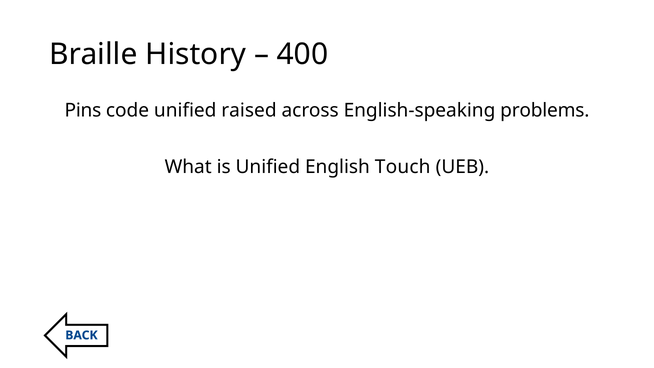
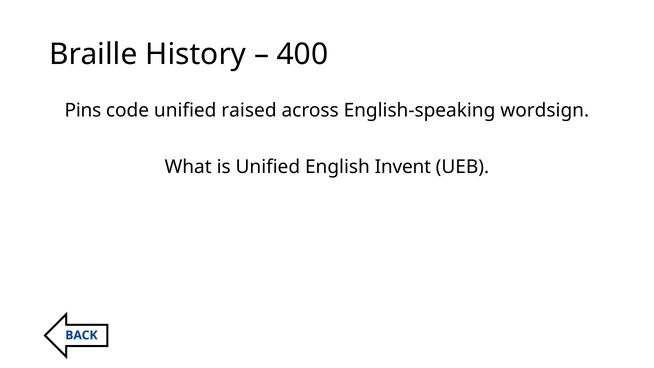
problems: problems -> wordsign (545, 111)
Touch: Touch -> Invent (403, 167)
